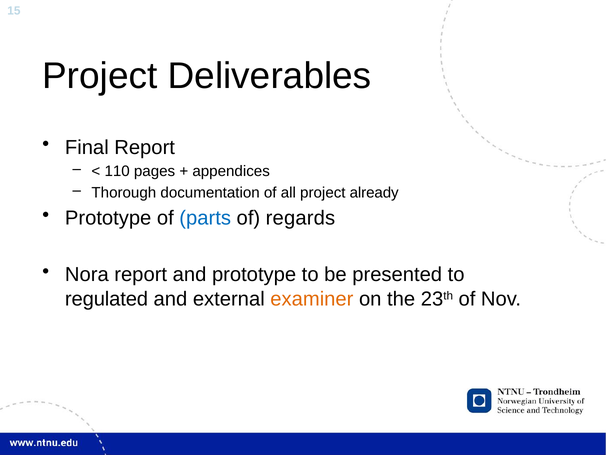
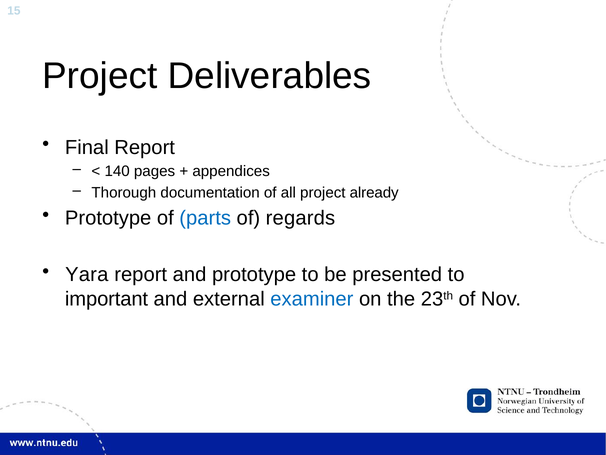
110: 110 -> 140 (117, 171)
Nora: Nora -> Yara (87, 274)
regulated: regulated -> important (107, 299)
examiner colour: orange -> blue (312, 299)
